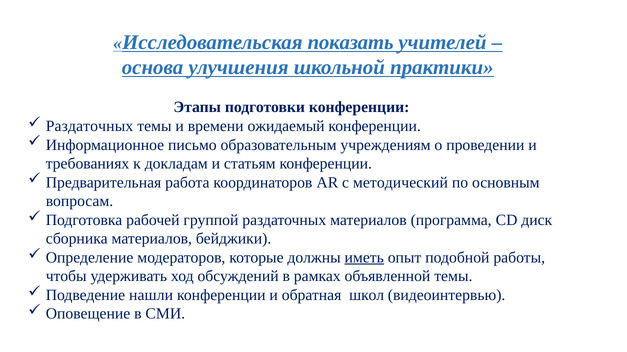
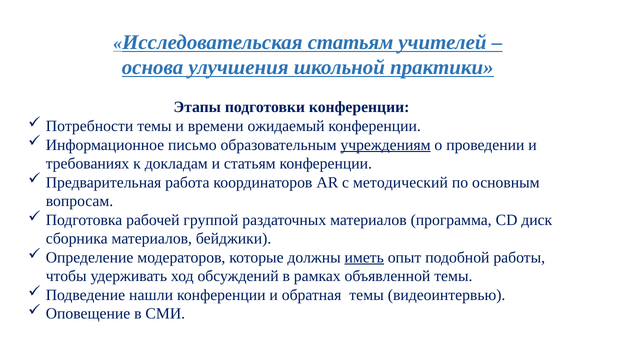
Исследовательская показать: показать -> статьям (351, 42)
Раздаточных: Раздаточных -> Потребности (90, 126)
учреждениям underline: none -> present (385, 145)
обратная школ: школ -> темы (367, 296)
